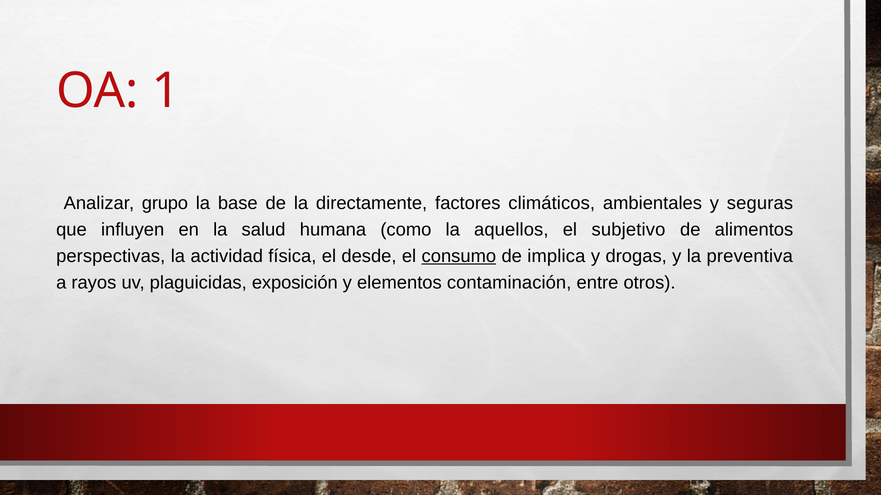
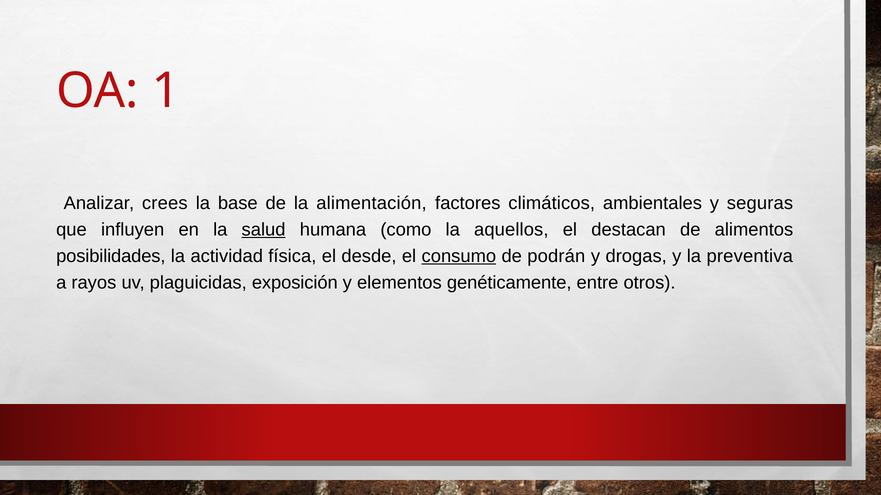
grupo: grupo -> crees (165, 204)
directamente: directamente -> alimentación (372, 204)
salud underline: none -> present (264, 230)
subjetivo: subjetivo -> destacan (629, 230)
perspectivas: perspectivas -> posibilidades (111, 256)
implica: implica -> podrán (556, 256)
contaminación: contaminación -> genéticamente (509, 283)
